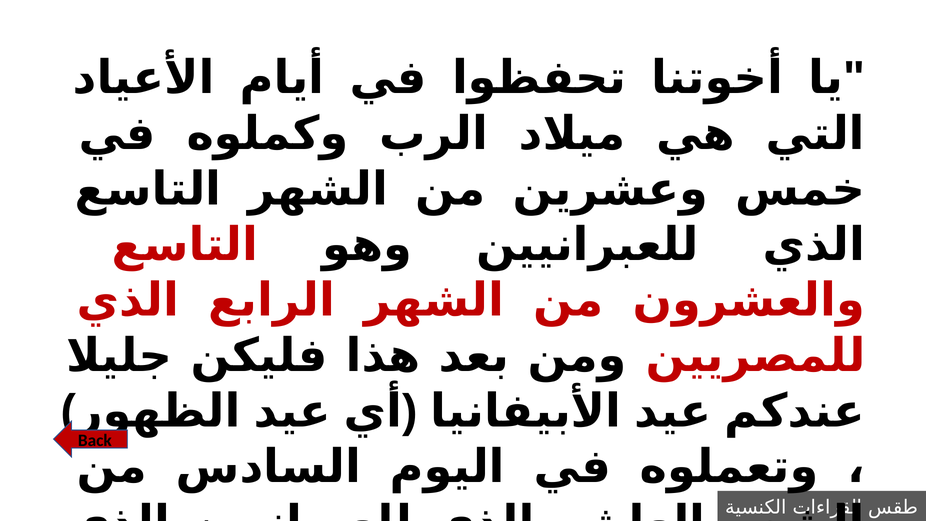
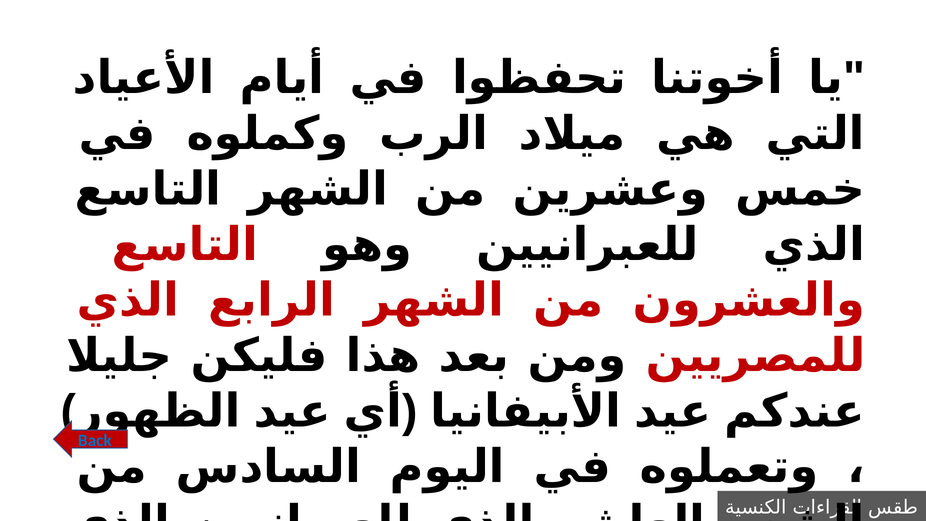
Back colour: black -> blue (95, 440)
